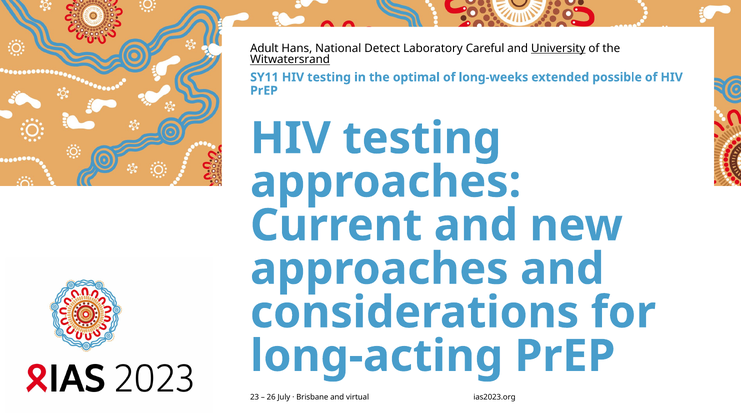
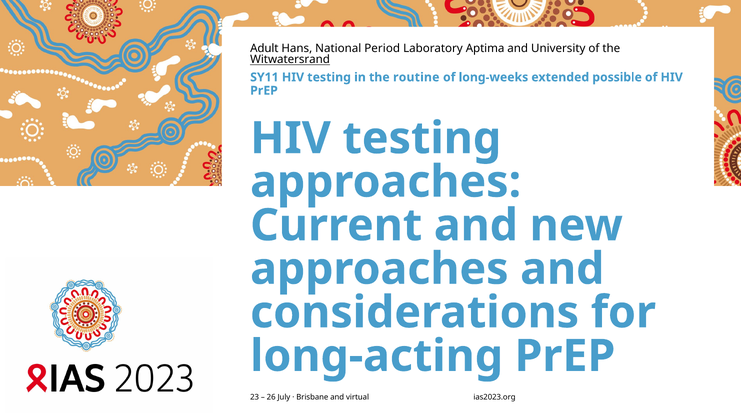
Detect: Detect -> Period (382, 48)
Careful: Careful -> Aptima (485, 48)
University underline: present -> none (558, 48)
optimal: optimal -> routine (416, 77)
